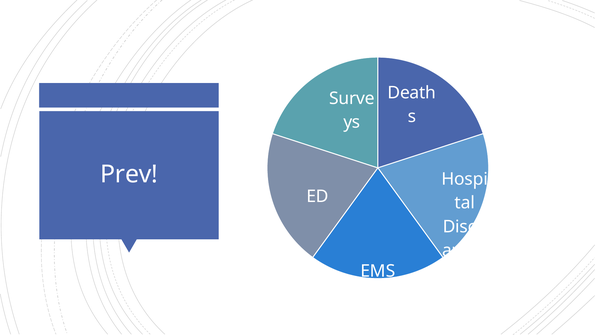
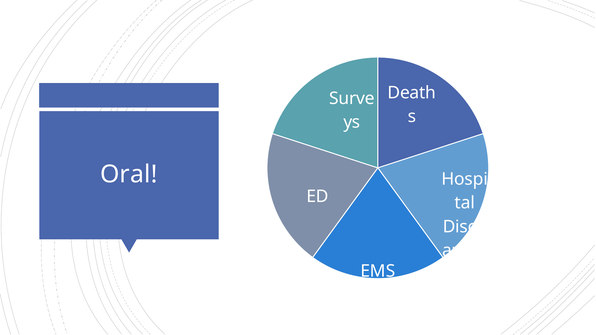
Prev: Prev -> Oral (129, 174)
